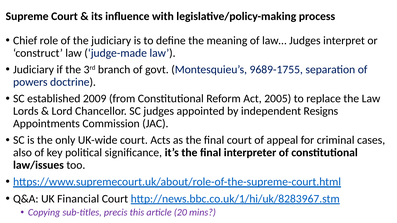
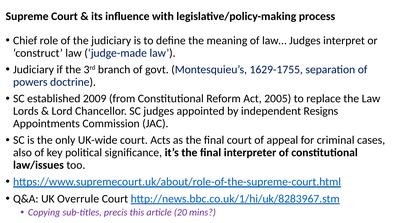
9689-1755: 9689-1755 -> 1629-1755 (276, 70)
Financial: Financial -> Overrule (78, 199)
